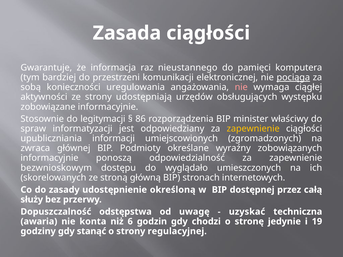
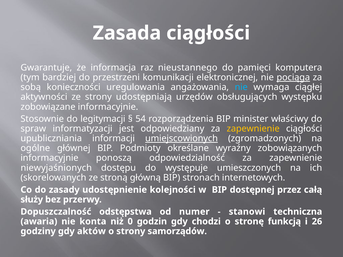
nie colour: pink -> light blue (241, 87)
86: 86 -> 54 (141, 119)
umiejscowionych underline: none -> present (181, 139)
zwraca: zwraca -> ogólne (35, 148)
bezwnioskowym: bezwnioskowym -> niewyjaśnionych (56, 168)
wyglądało: wyglądało -> występuje (187, 168)
określoną: określoną -> kolejności (173, 190)
uwagę: uwagę -> numer (194, 212)
uzyskać: uzyskać -> stanowi (247, 212)
6: 6 -> 0 (130, 222)
jedynie: jedynie -> funkcją (284, 222)
19: 19 -> 26 (317, 222)
stanąć: stanąć -> aktów (91, 231)
regulacyjnej: regulacyjnej -> samorządów (177, 231)
